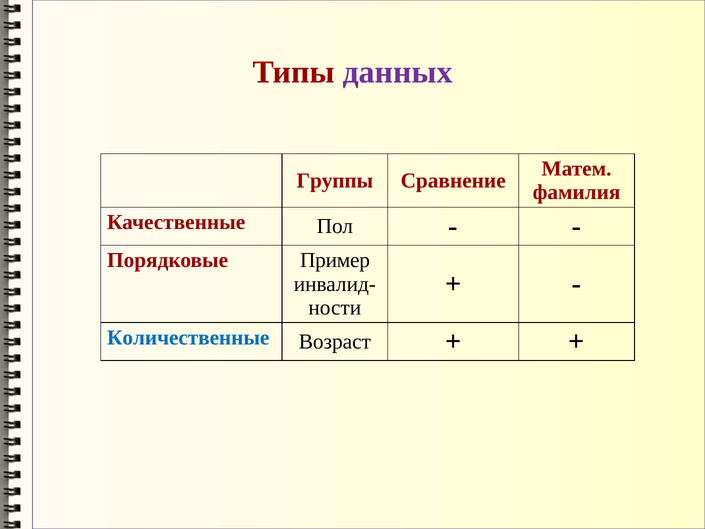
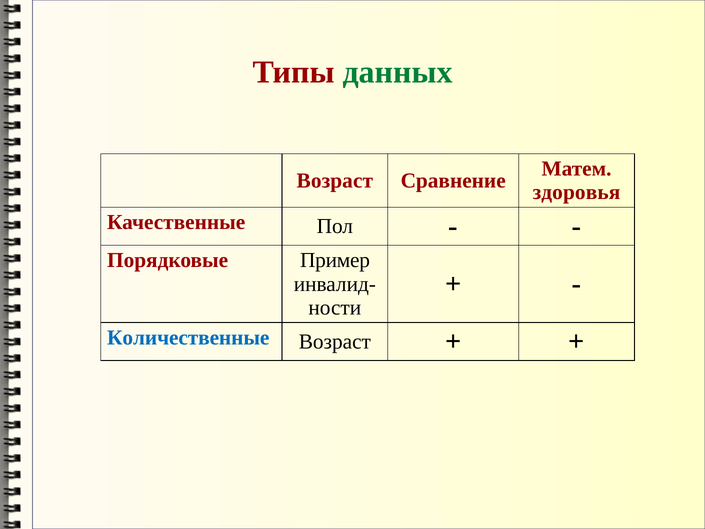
данных colour: purple -> green (398, 72)
Группы: Группы -> Возраст (335, 180)
фамилия: фамилия -> здоровья (576, 192)
